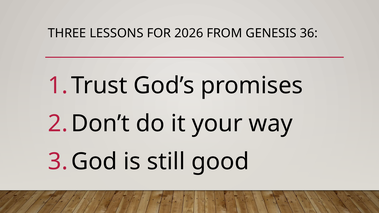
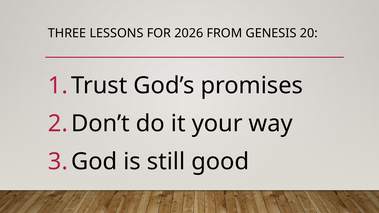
36: 36 -> 20 (309, 33)
